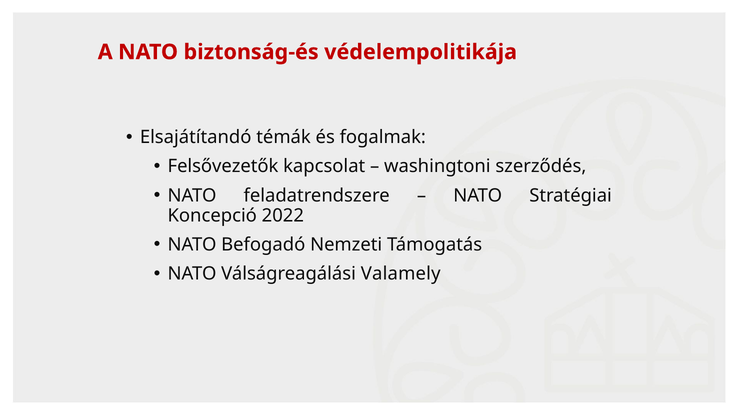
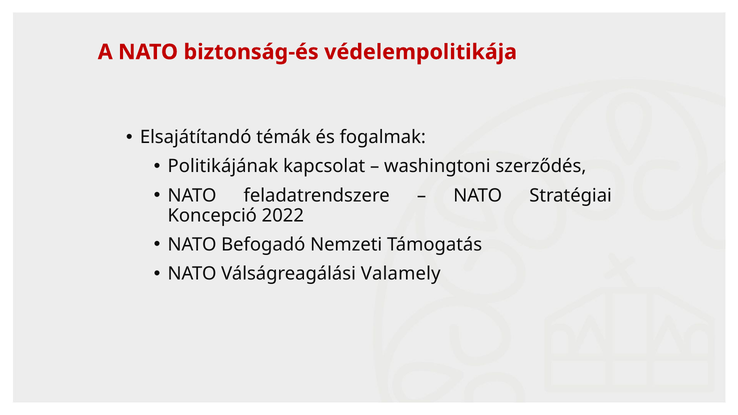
Felsővezetők: Felsővezetők -> Politikájának (223, 166)
